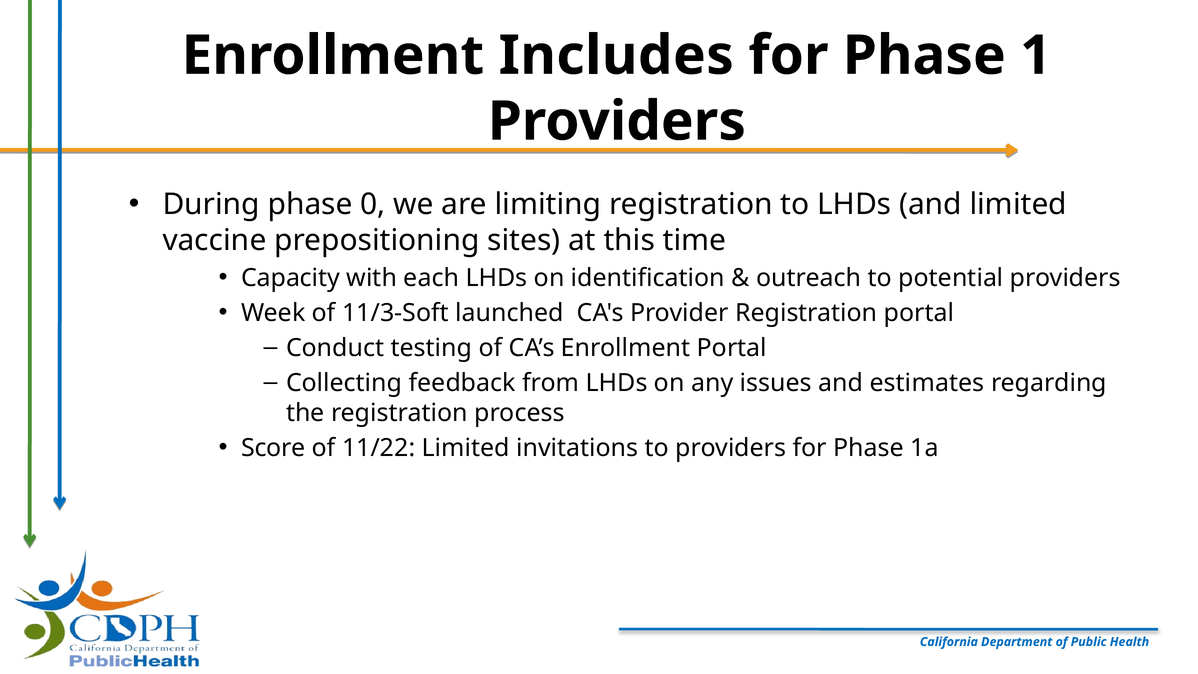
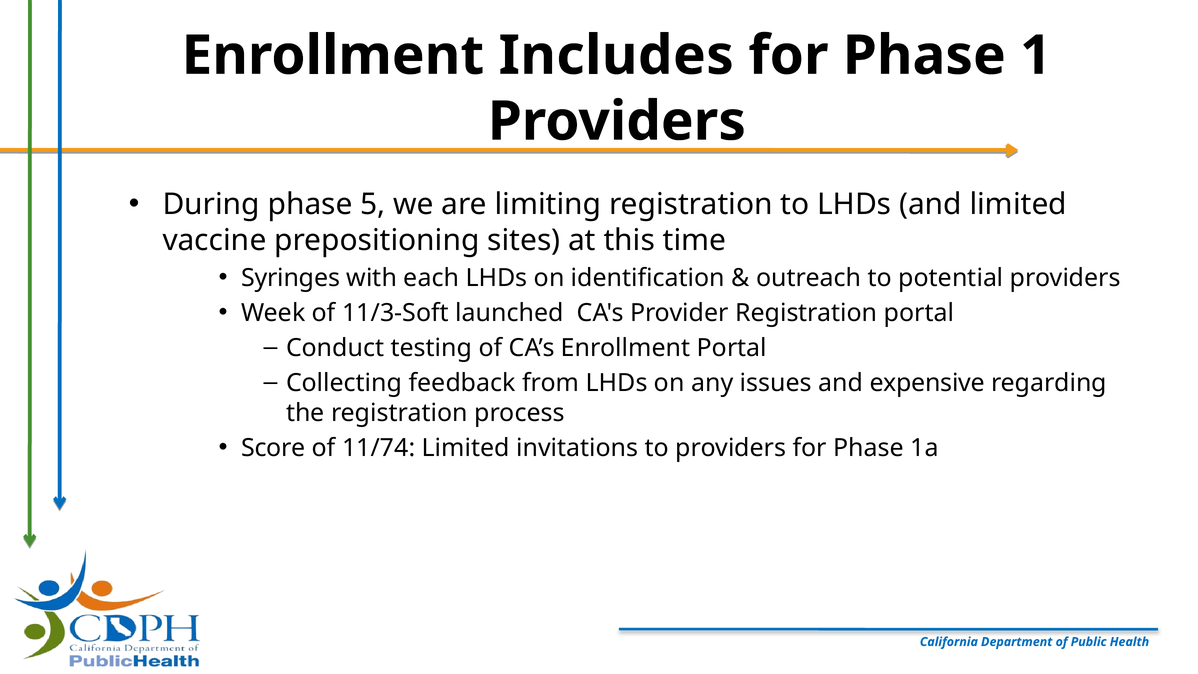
0: 0 -> 5 (373, 204)
Capacity: Capacity -> Syringes (291, 278)
estimates: estimates -> expensive (927, 383)
11/22: 11/22 -> 11/74 (379, 448)
